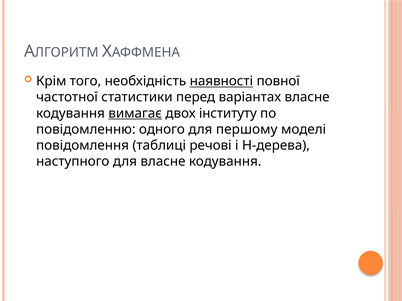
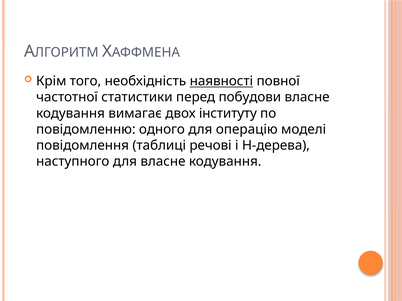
варіантах: варіантах -> побудови (250, 97)
вимагає underline: present -> none (135, 113)
першому: першому -> операцію (247, 130)
